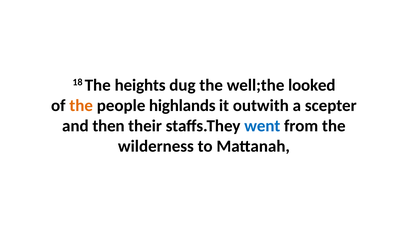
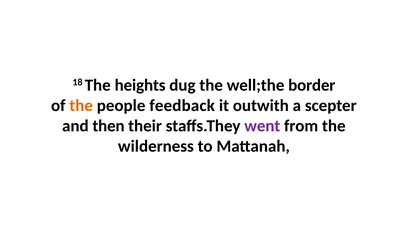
looked: looked -> border (312, 85)
highlands: highlands -> feedback (182, 106)
went colour: blue -> purple (262, 126)
